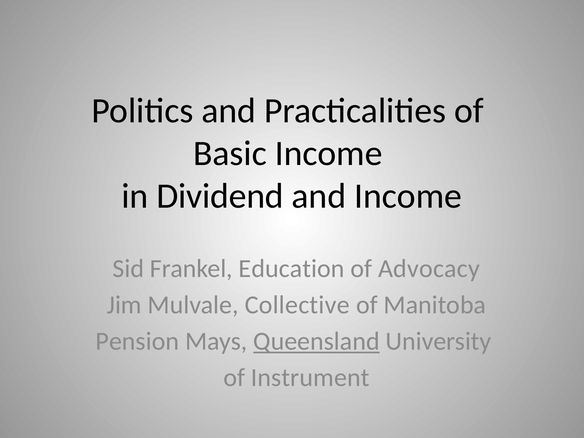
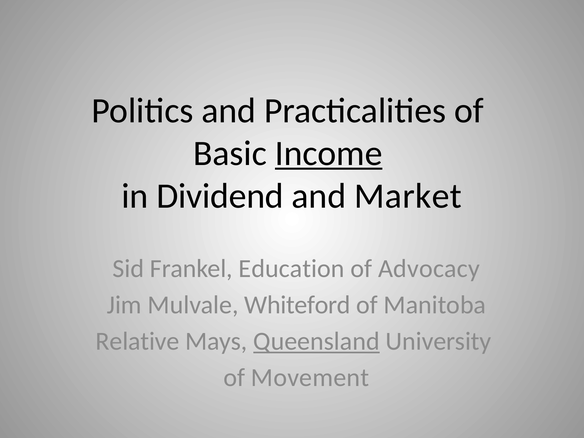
Income underline: none -> present (329, 153)
and Income: Income -> Market (408, 196)
Collective: Collective -> Whiteford (297, 305)
Pension: Pension -> Relative (137, 341)
Instrument: Instrument -> Movement (310, 378)
